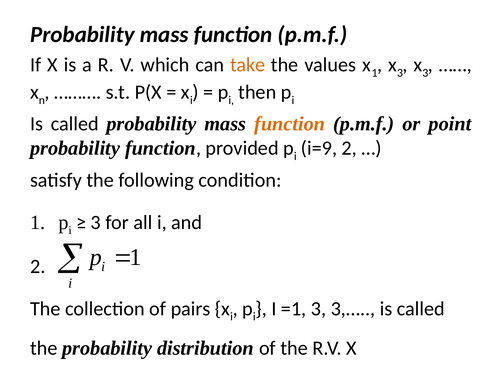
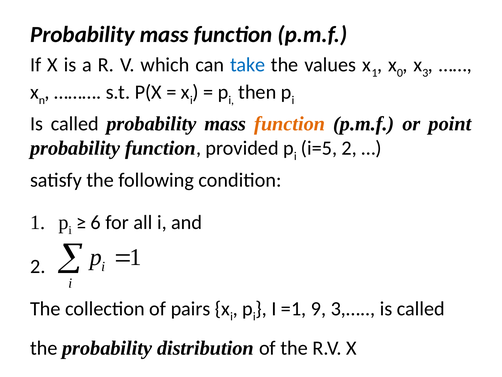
take colour: orange -> blue (248, 65)
3: 3 -> 0 (400, 73)
i=9: i=9 -> i=5 (319, 148)
3: 3 -> 6 (96, 222)
=1 3: 3 -> 9 (319, 308)
